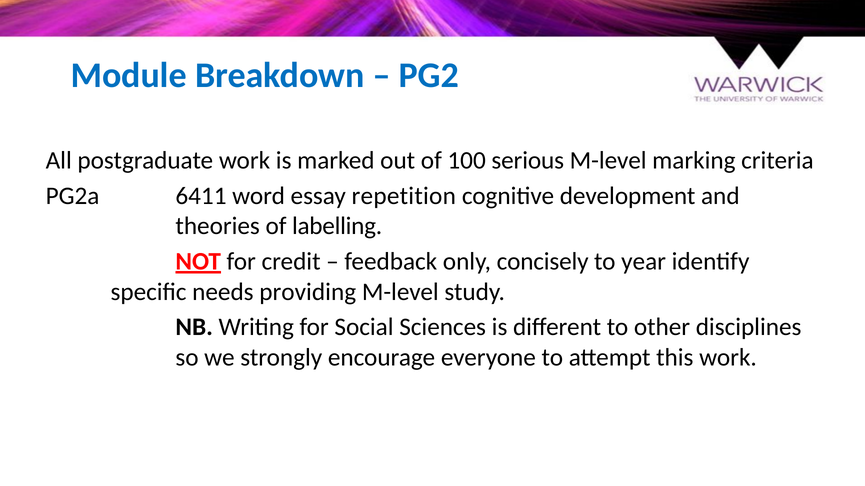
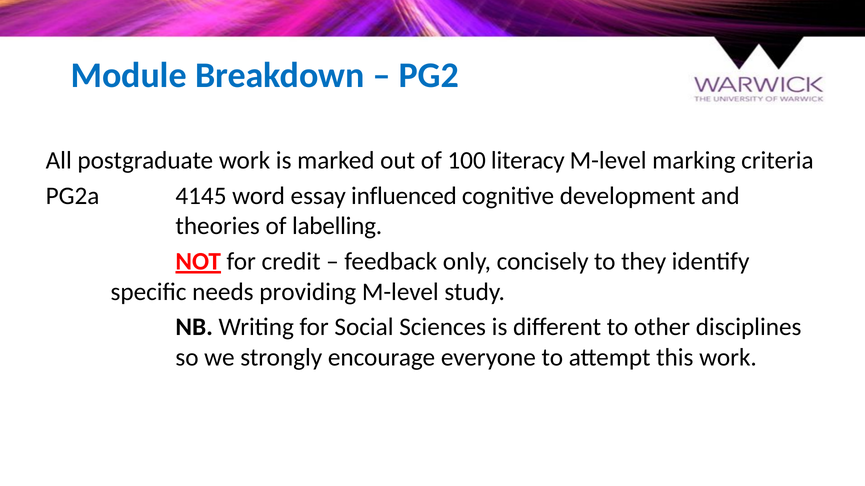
serious: serious -> literacy (528, 161)
6411: 6411 -> 4145 (201, 196)
repetition: repetition -> influenced (404, 196)
year: year -> they (644, 262)
